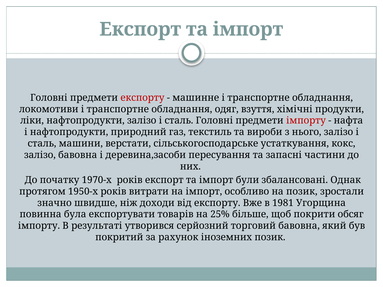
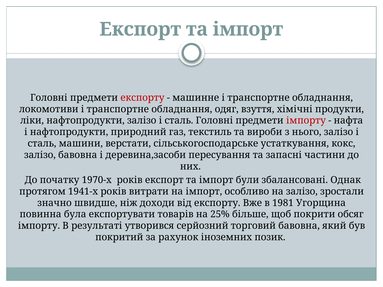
1950-х: 1950-х -> 1941-х (83, 192)
на позик: позик -> залізо (302, 192)
